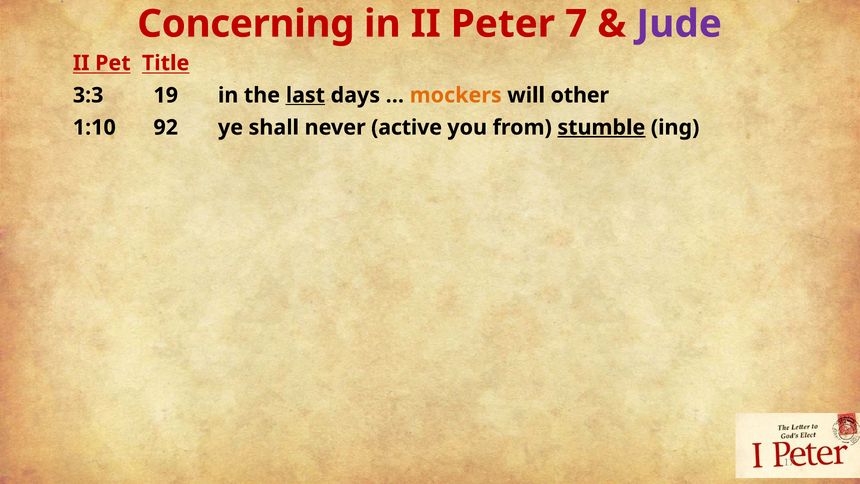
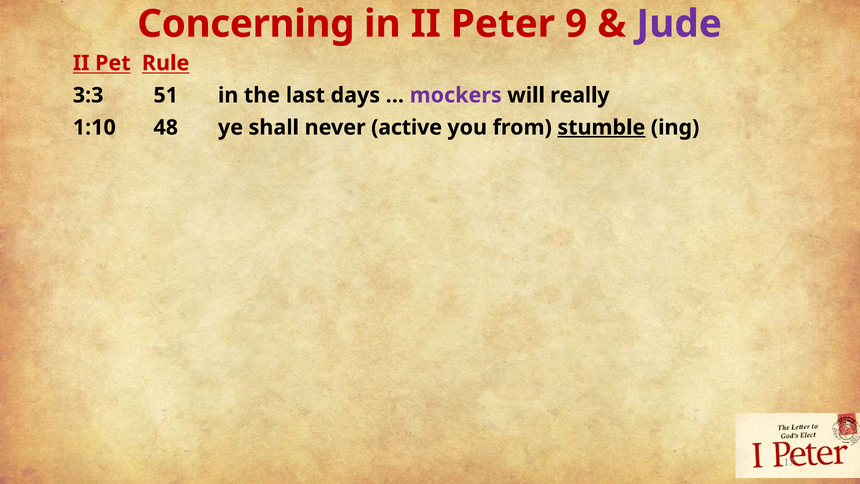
7: 7 -> 9 (576, 24)
Title: Title -> Rule (166, 63)
19: 19 -> 51 (166, 95)
last underline: present -> none (305, 95)
mockers colour: orange -> purple (456, 95)
other: other -> really (580, 95)
92: 92 -> 48 (166, 127)
